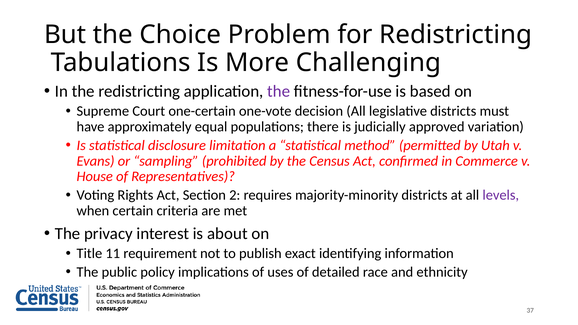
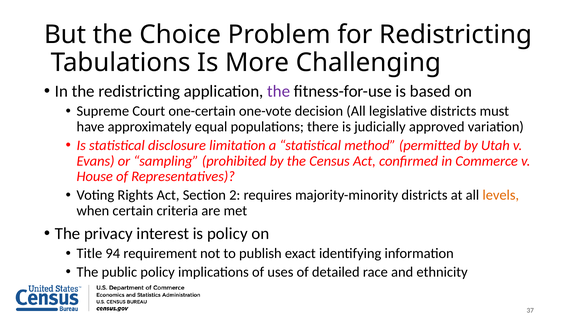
levels colour: purple -> orange (501, 195)
is about: about -> policy (227, 234)
11: 11 -> 94 (113, 254)
